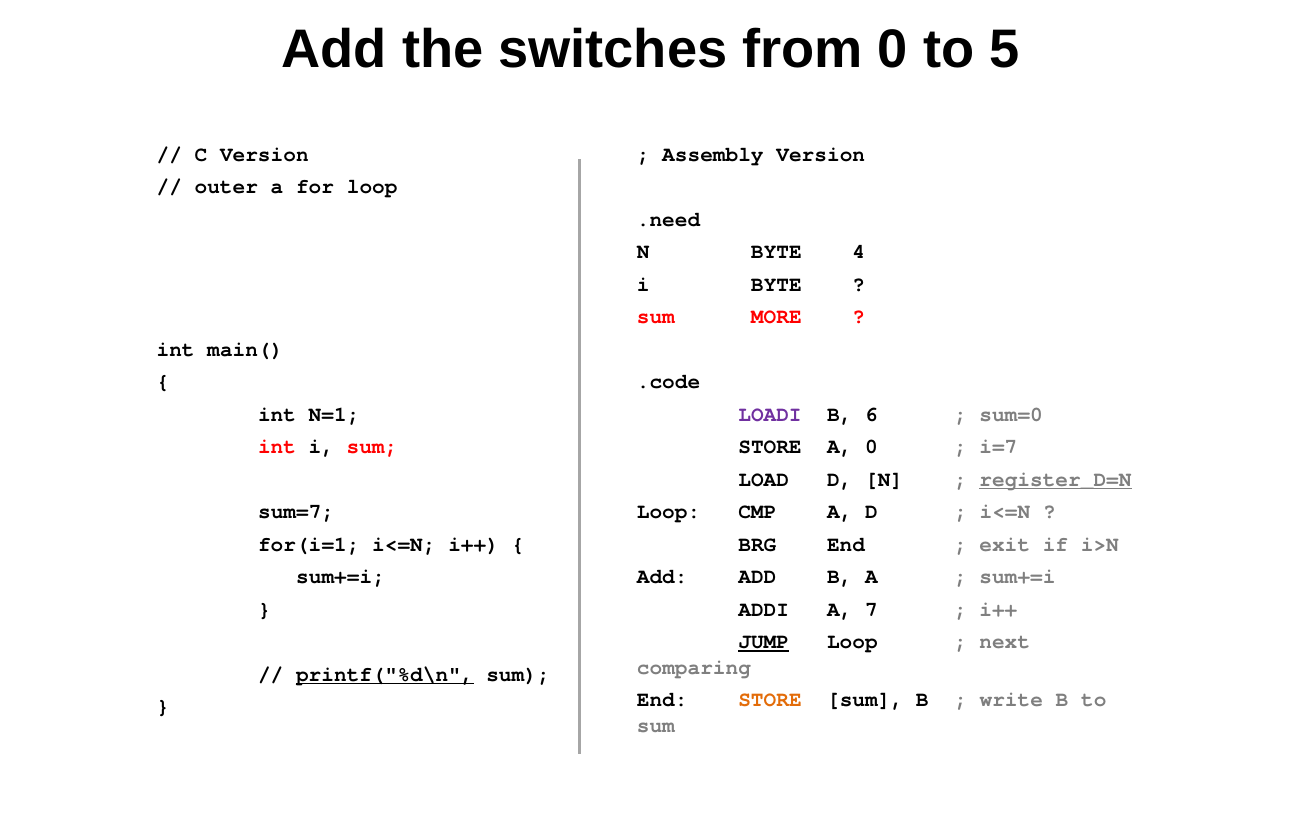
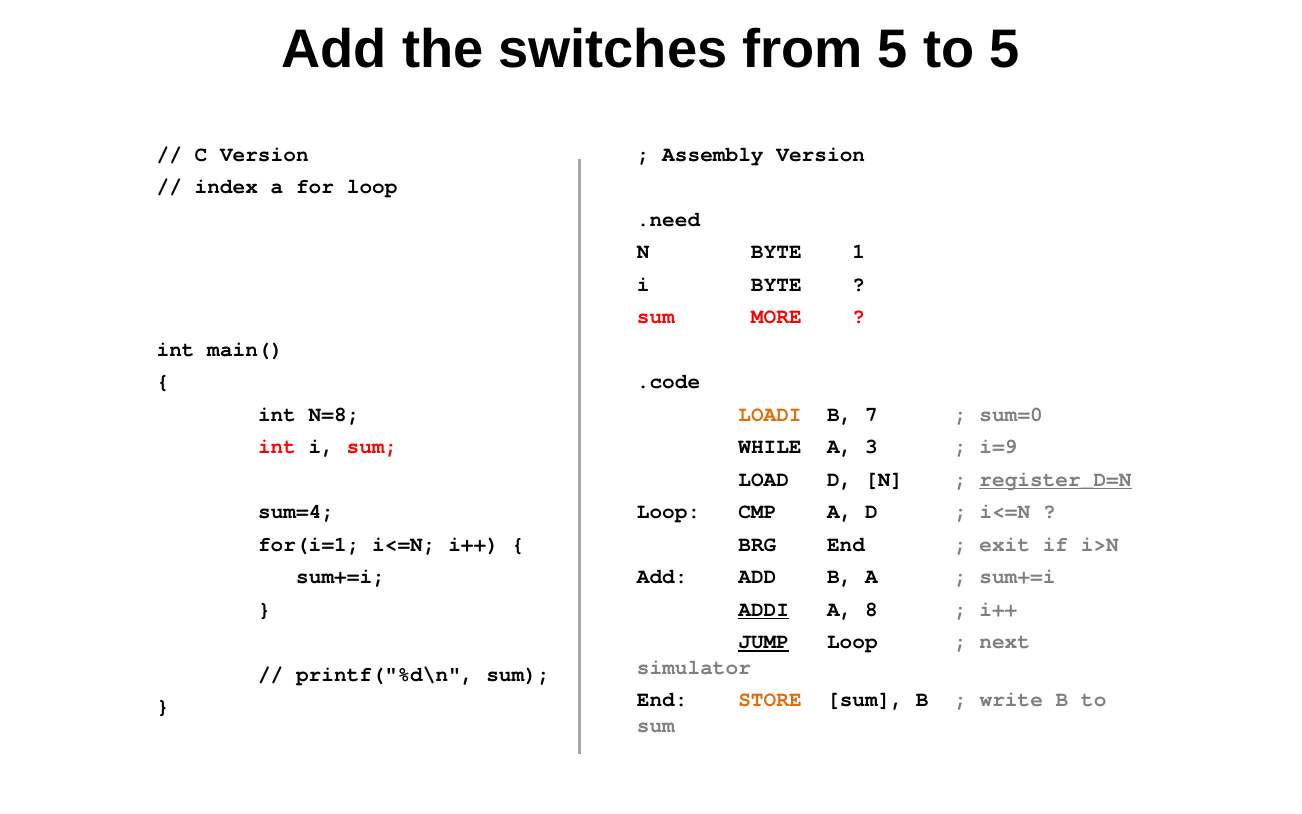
from 0: 0 -> 5 (893, 50)
outer: outer -> index (226, 187)
4: 4 -> 1 (859, 252)
N=1: N=1 -> N=8 (334, 414)
LOADI colour: purple -> orange (770, 414)
6: 6 -> 7 (872, 414)
STORE: STORE -> WHILE (770, 447)
A 0: 0 -> 3 (872, 447)
i=7: i=7 -> i=9 (998, 447)
sum=7: sum=7 -> sum=4 (296, 512)
ADDI underline: none -> present (764, 609)
7: 7 -> 8 (872, 609)
comparing: comparing -> simulator (694, 667)
printf("%d\n underline: present -> none (385, 674)
